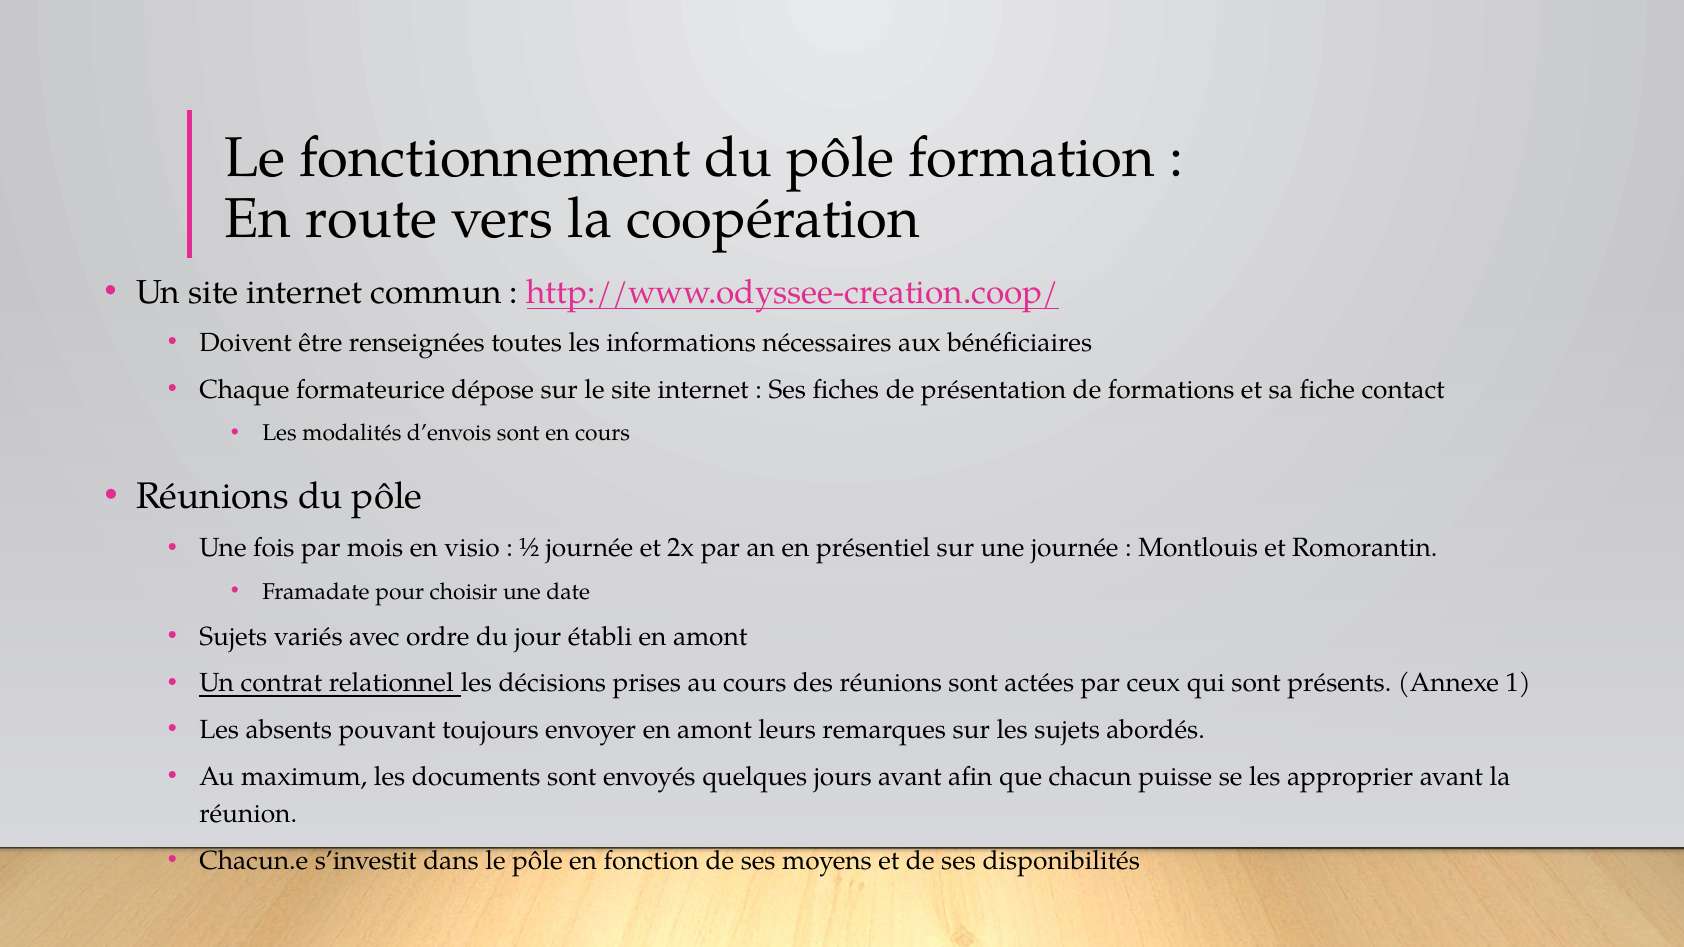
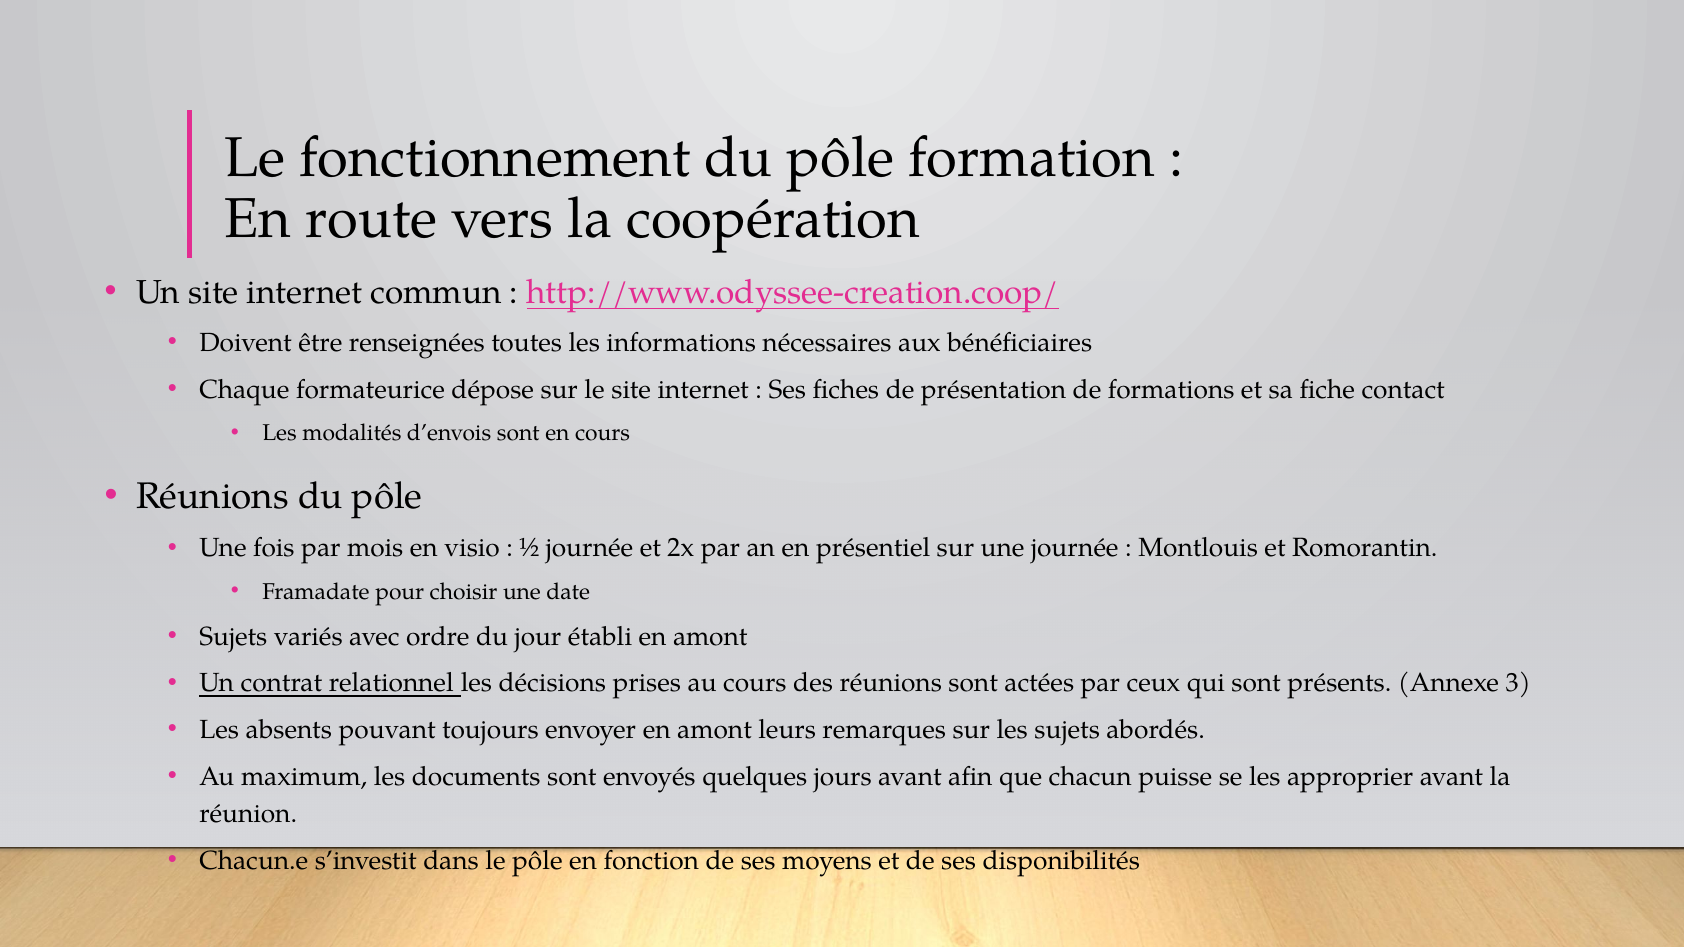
1: 1 -> 3 (1518, 683)
